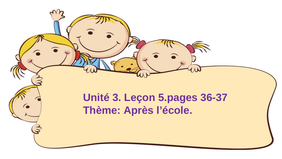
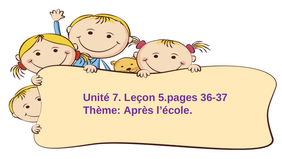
3: 3 -> 7 (117, 97)
